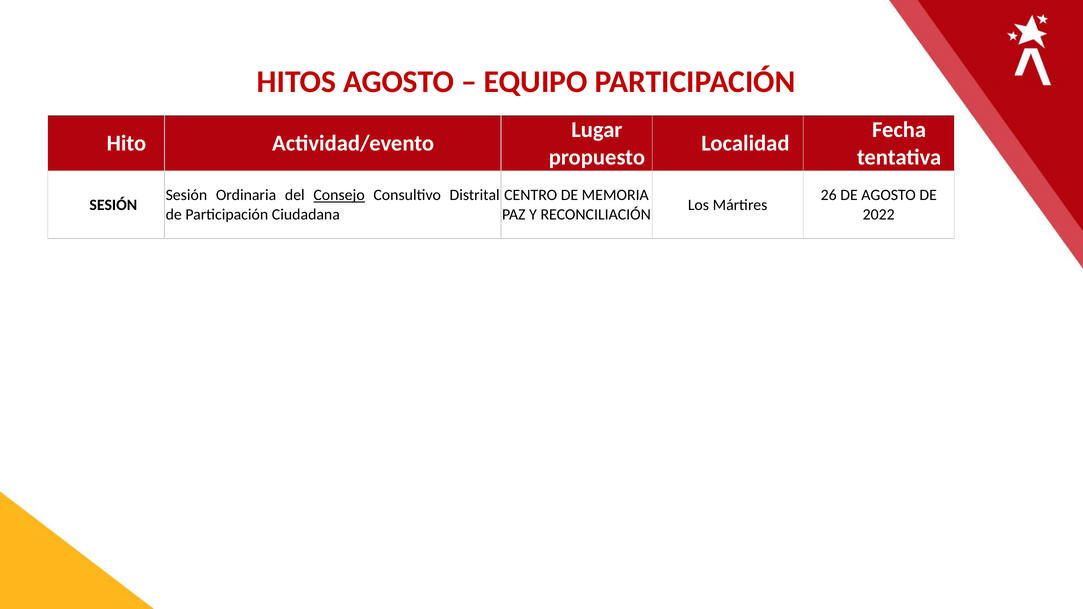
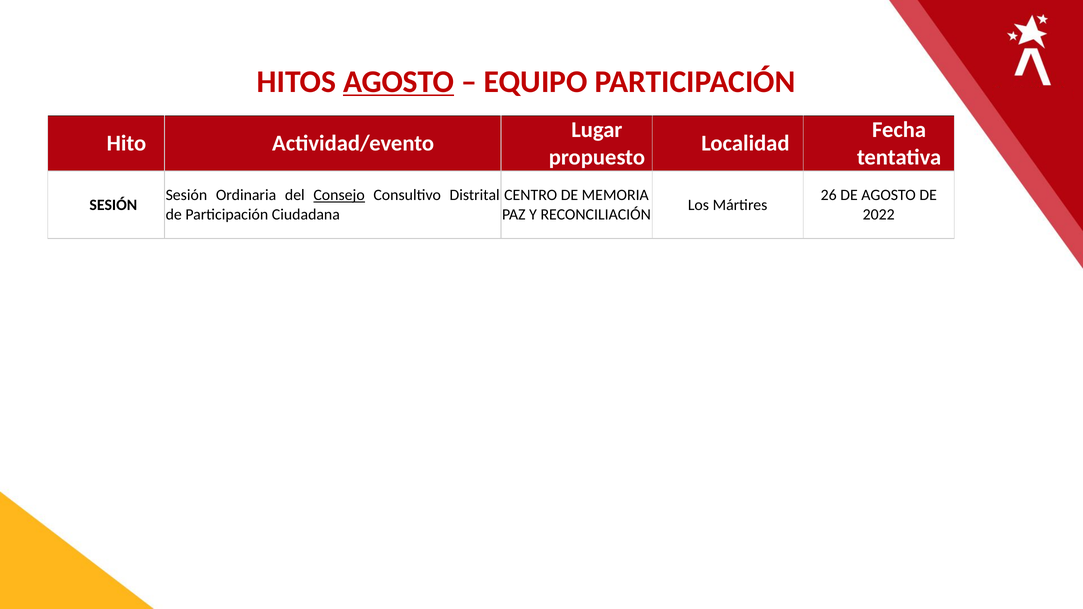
AGOSTO underline: none -> present (399, 82)
